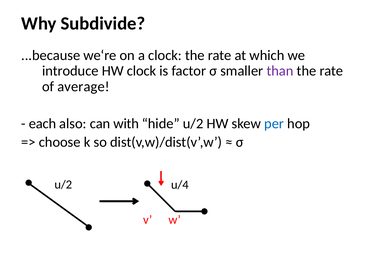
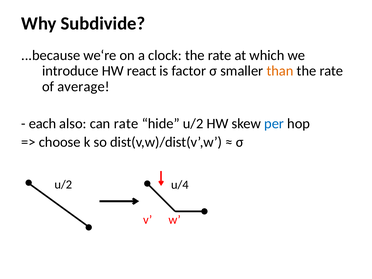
HW clock: clock -> react (142, 71)
than colour: purple -> orange (280, 71)
can with: with -> rate (126, 124)
